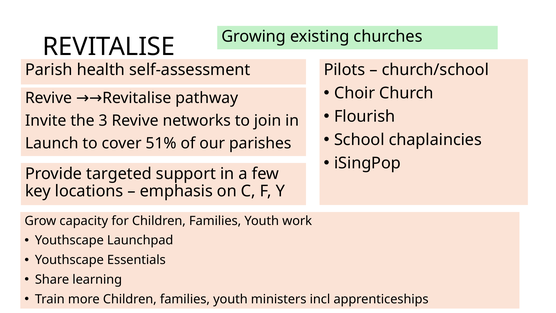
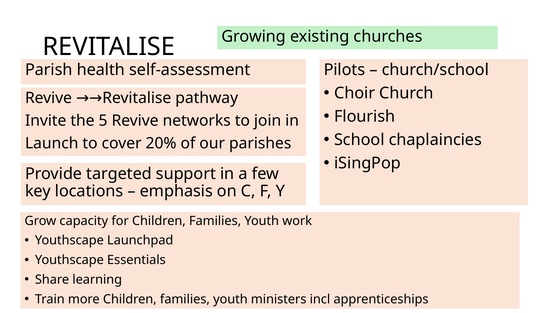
3: 3 -> 5 (103, 121)
51%: 51% -> 20% (161, 143)
